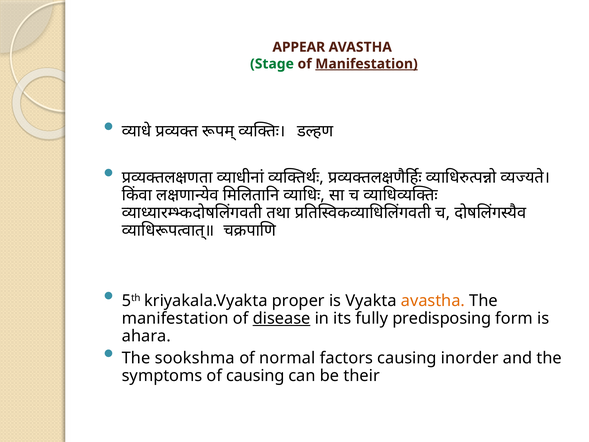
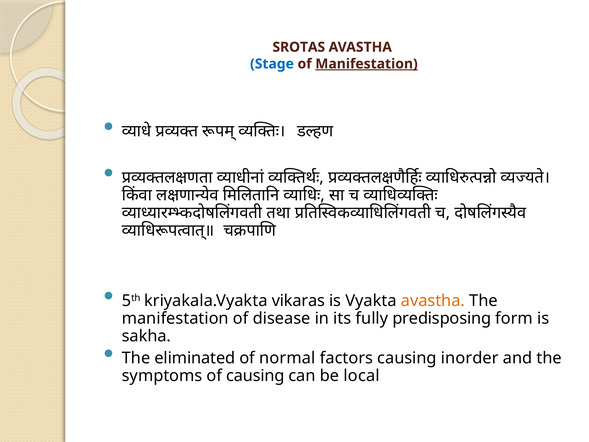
APPEAR: APPEAR -> SROTAS (299, 47)
Stage colour: green -> blue (272, 64)
proper: proper -> vikaras (298, 300)
disease underline: present -> none (282, 318)
ahara: ahara -> sakha (146, 336)
sookshma: sookshma -> eliminated (195, 358)
their: their -> local (362, 376)
